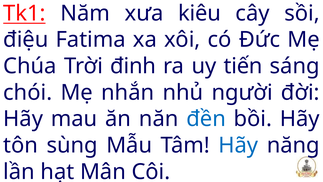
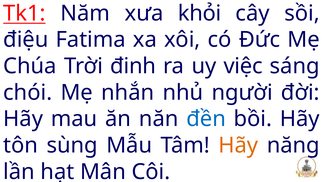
kiêu: kiêu -> khỏi (200, 13)
tiến: tiến -> việc (243, 66)
Hãy colour: blue -> orange (238, 145)
